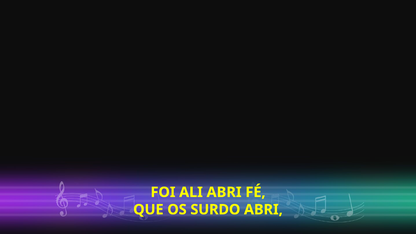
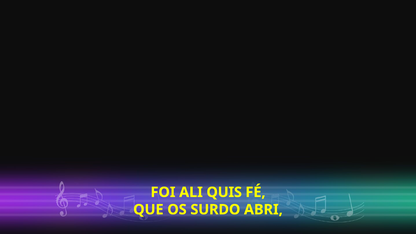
ALI ABRI: ABRI -> QUIS (224, 192)
